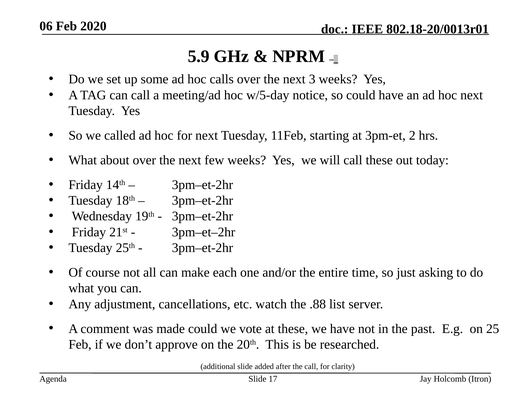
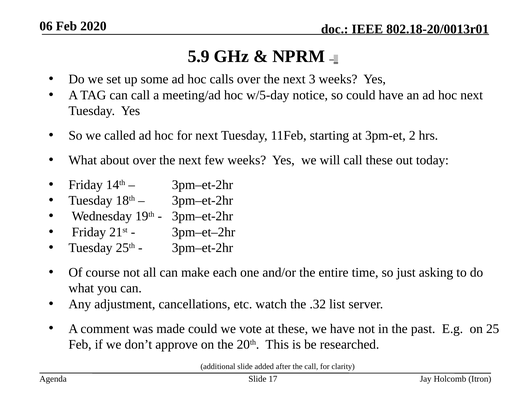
.88: .88 -> .32 (318, 304)
